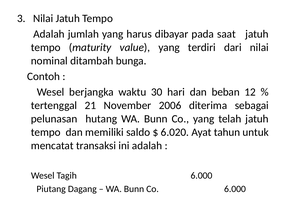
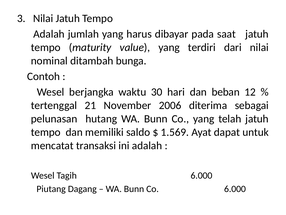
6.020: 6.020 -> 1.569 (175, 132)
tahun: tahun -> dapat (227, 132)
